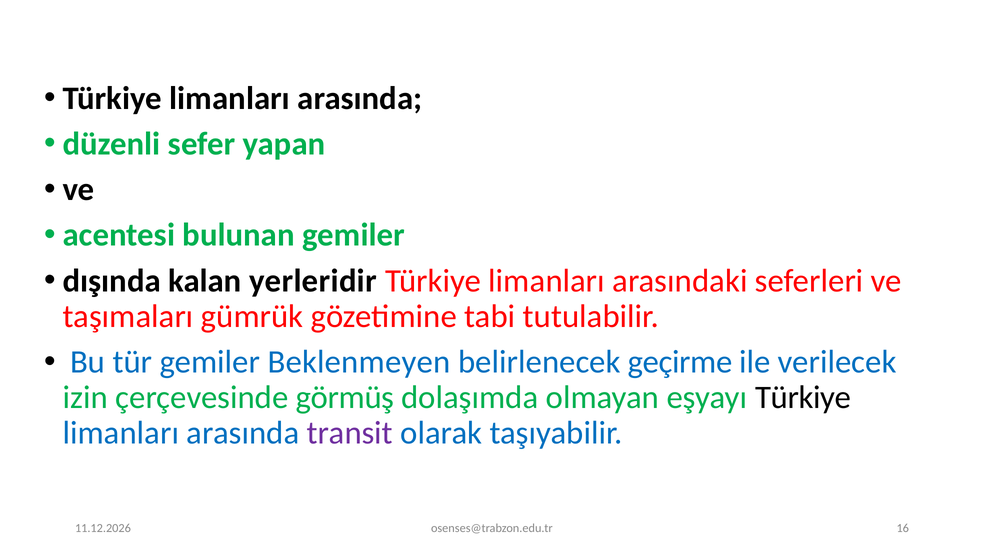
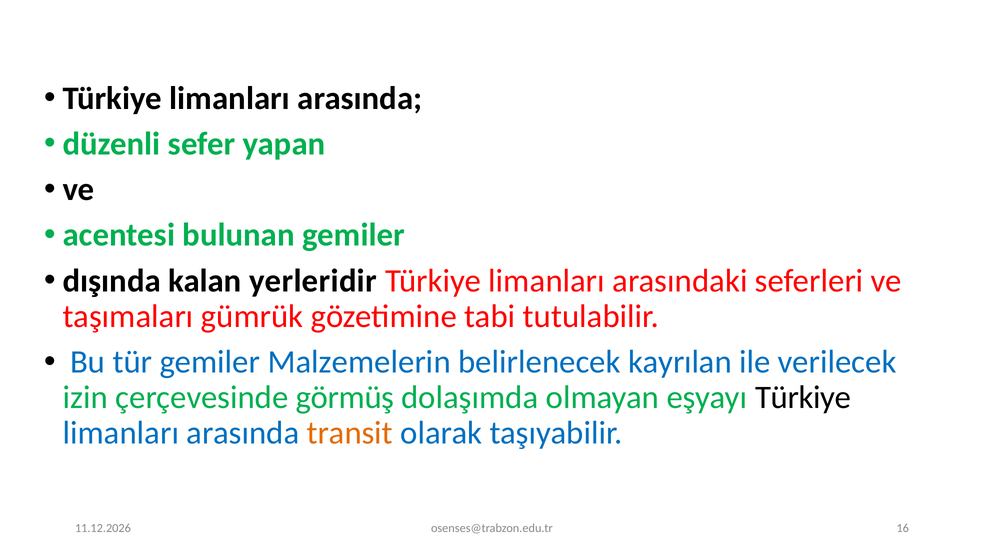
Beklenmeyen: Beklenmeyen -> Malzemelerin (359, 362)
geçirme: geçirme -> kayrılan (680, 362)
transit colour: purple -> orange (350, 433)
